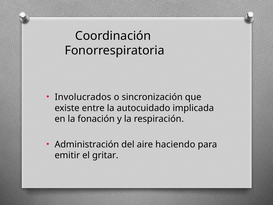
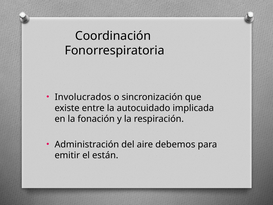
haciendo: haciendo -> debemos (175, 144)
gritar: gritar -> están (105, 155)
